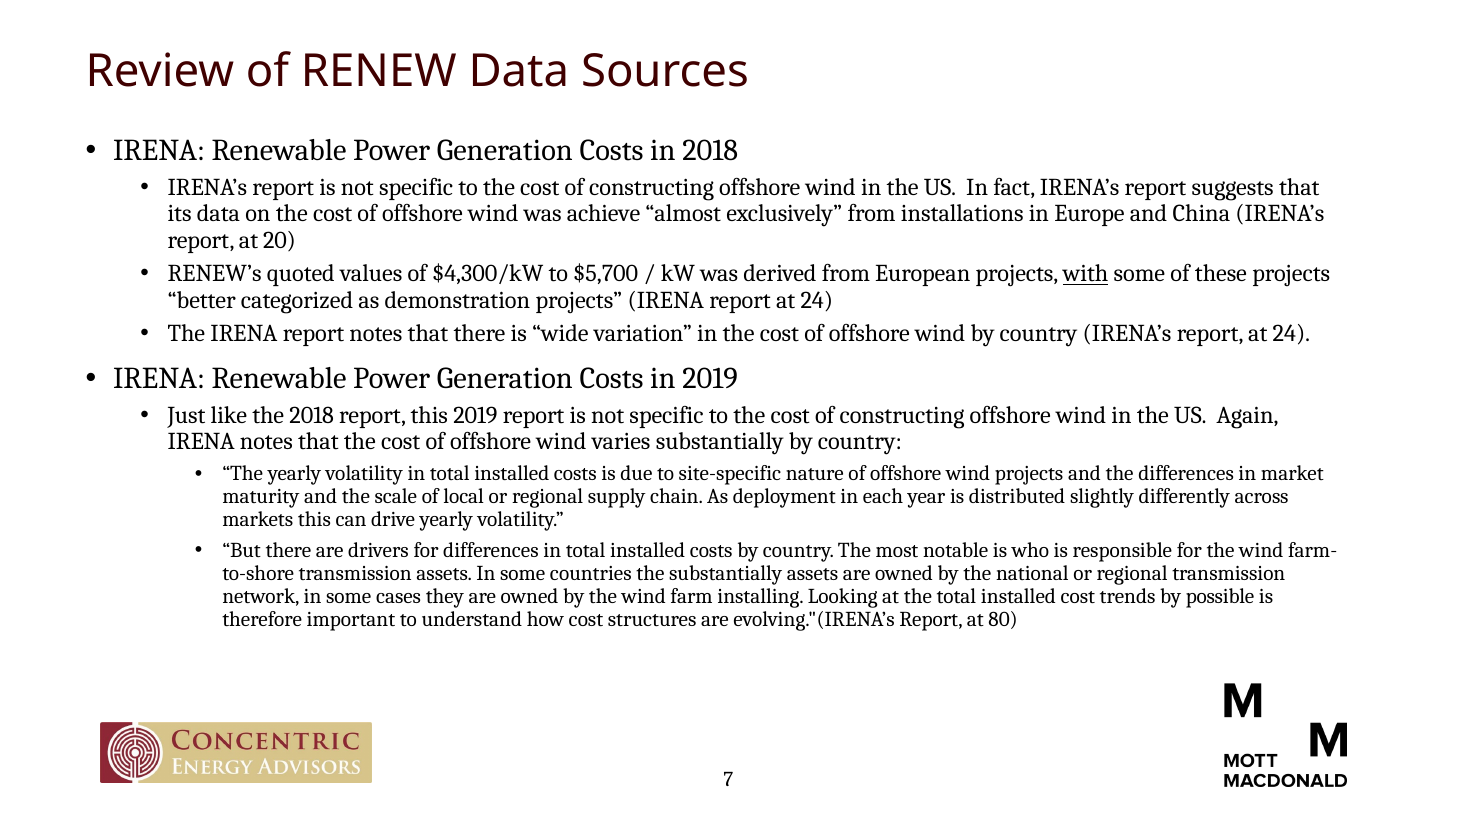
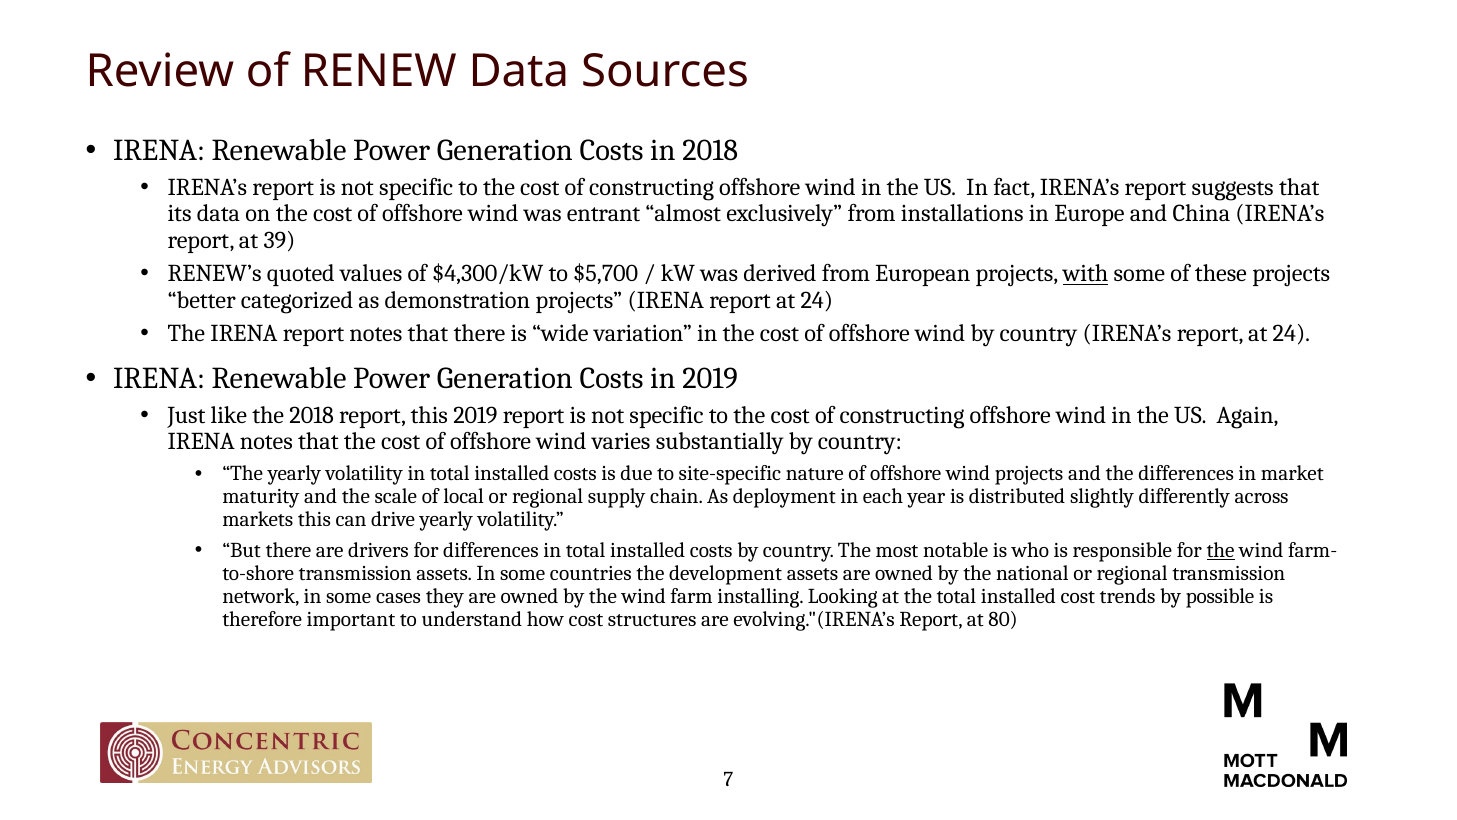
achieve: achieve -> entrant (604, 214)
20: 20 -> 39 (279, 240)
the underline: none -> present (1221, 550)
the substantially: substantially -> development (726, 573)
